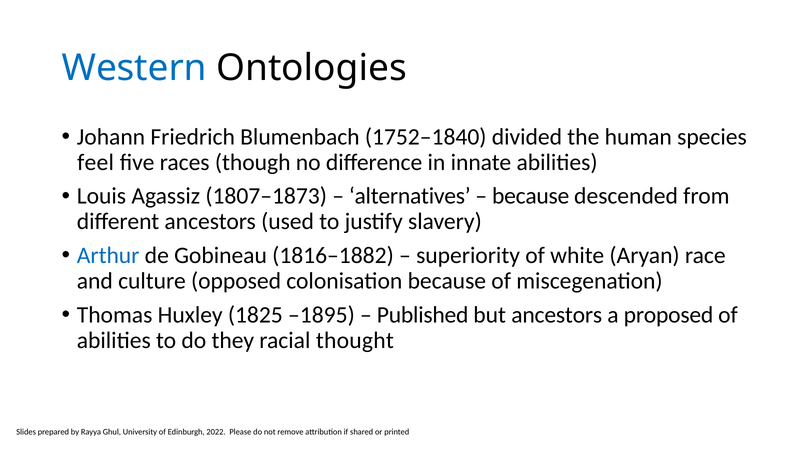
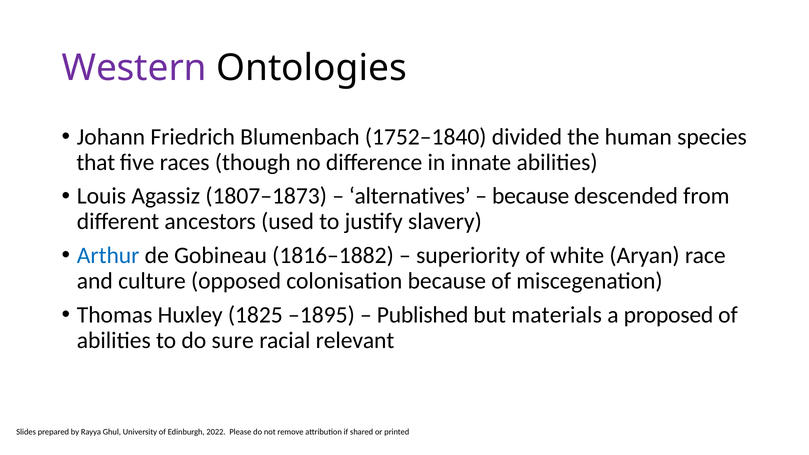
Western colour: blue -> purple (134, 68)
feel: feel -> that (96, 162)
but ancestors: ancestors -> materials (557, 315)
they: they -> sure (233, 340)
thought: thought -> relevant (355, 340)
